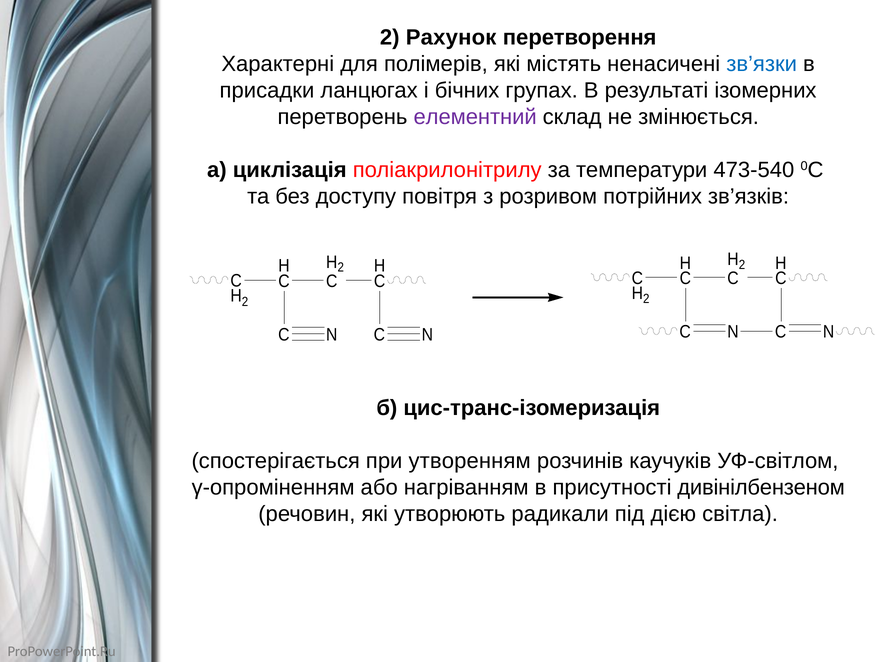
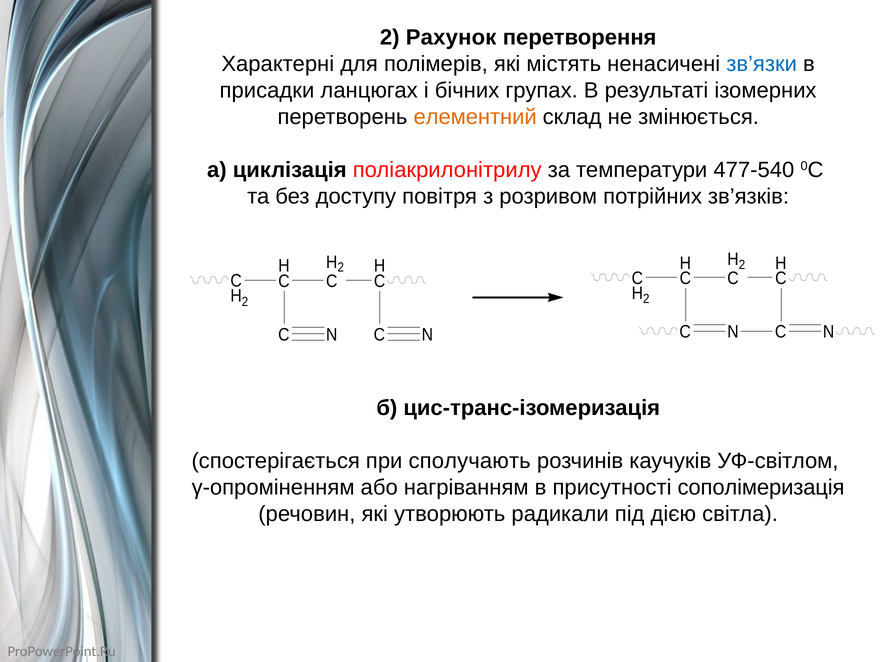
елементний colour: purple -> orange (475, 117)
473-540: 473-540 -> 477-540 (754, 170)
утворенням: утворенням -> сполучають (470, 461)
дивінілбензеном: дивінілбензеном -> сополімеризація (761, 487)
